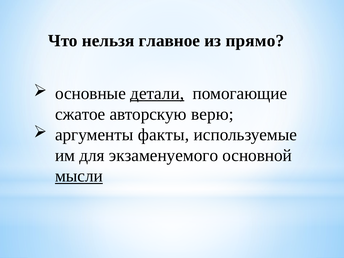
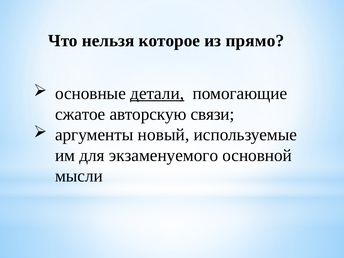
главное: главное -> которое (169, 41)
верю: верю -> связи (213, 114)
факты: факты -> новый (164, 135)
мысли underline: present -> none (79, 176)
